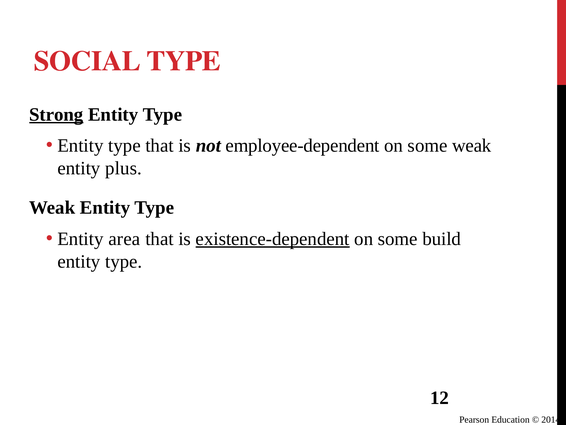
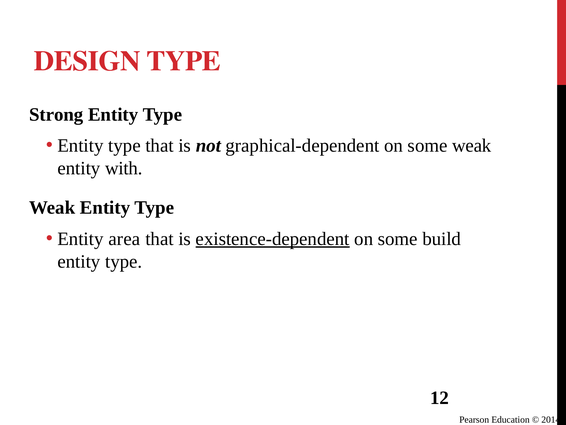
SOCIAL: SOCIAL -> DESIGN (87, 61)
Strong underline: present -> none (56, 114)
employee-dependent: employee-dependent -> graphical-dependent (302, 146)
plus: plus -> with (124, 168)
